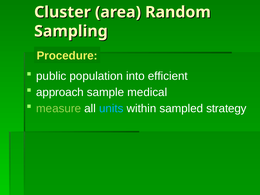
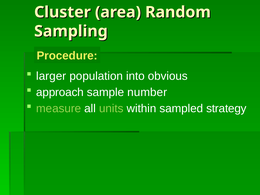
public: public -> larger (51, 76)
efficient: efficient -> obvious (168, 76)
medical: medical -> number (147, 92)
units colour: light blue -> light green (111, 109)
